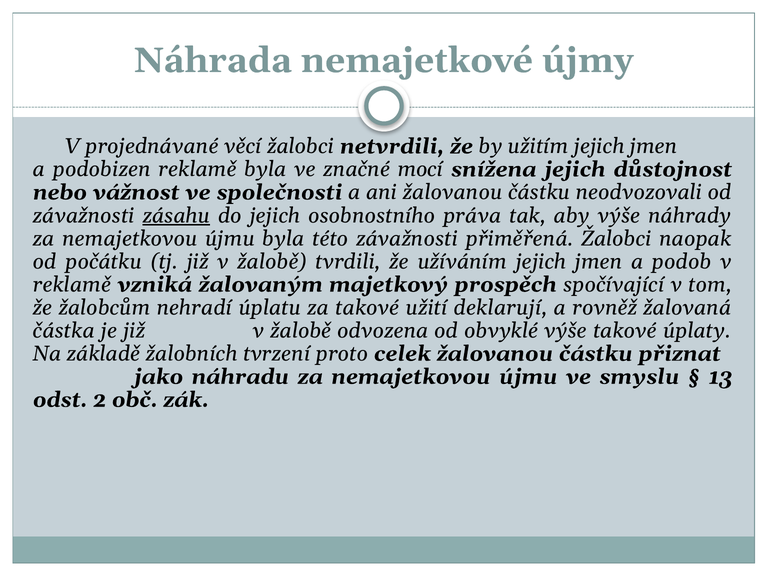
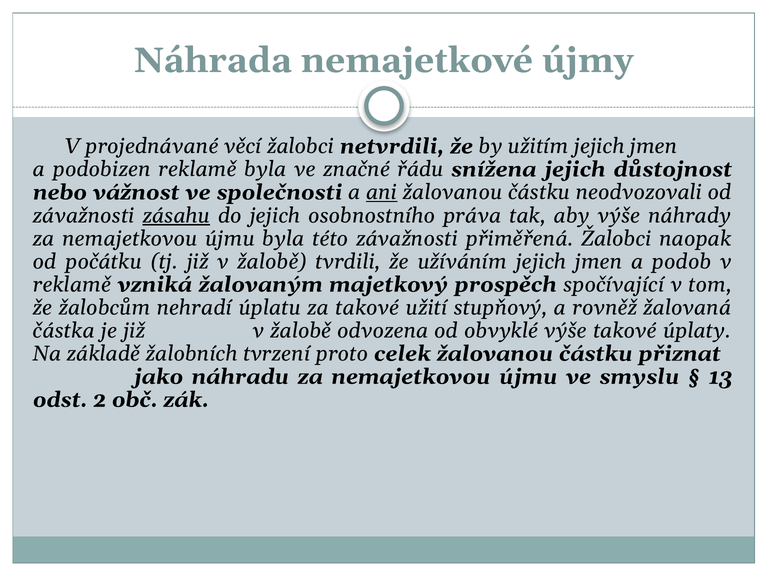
mocí: mocí -> řádu (420, 169)
ani underline: none -> present (382, 192)
deklarují: deklarují -> stupňový (501, 308)
